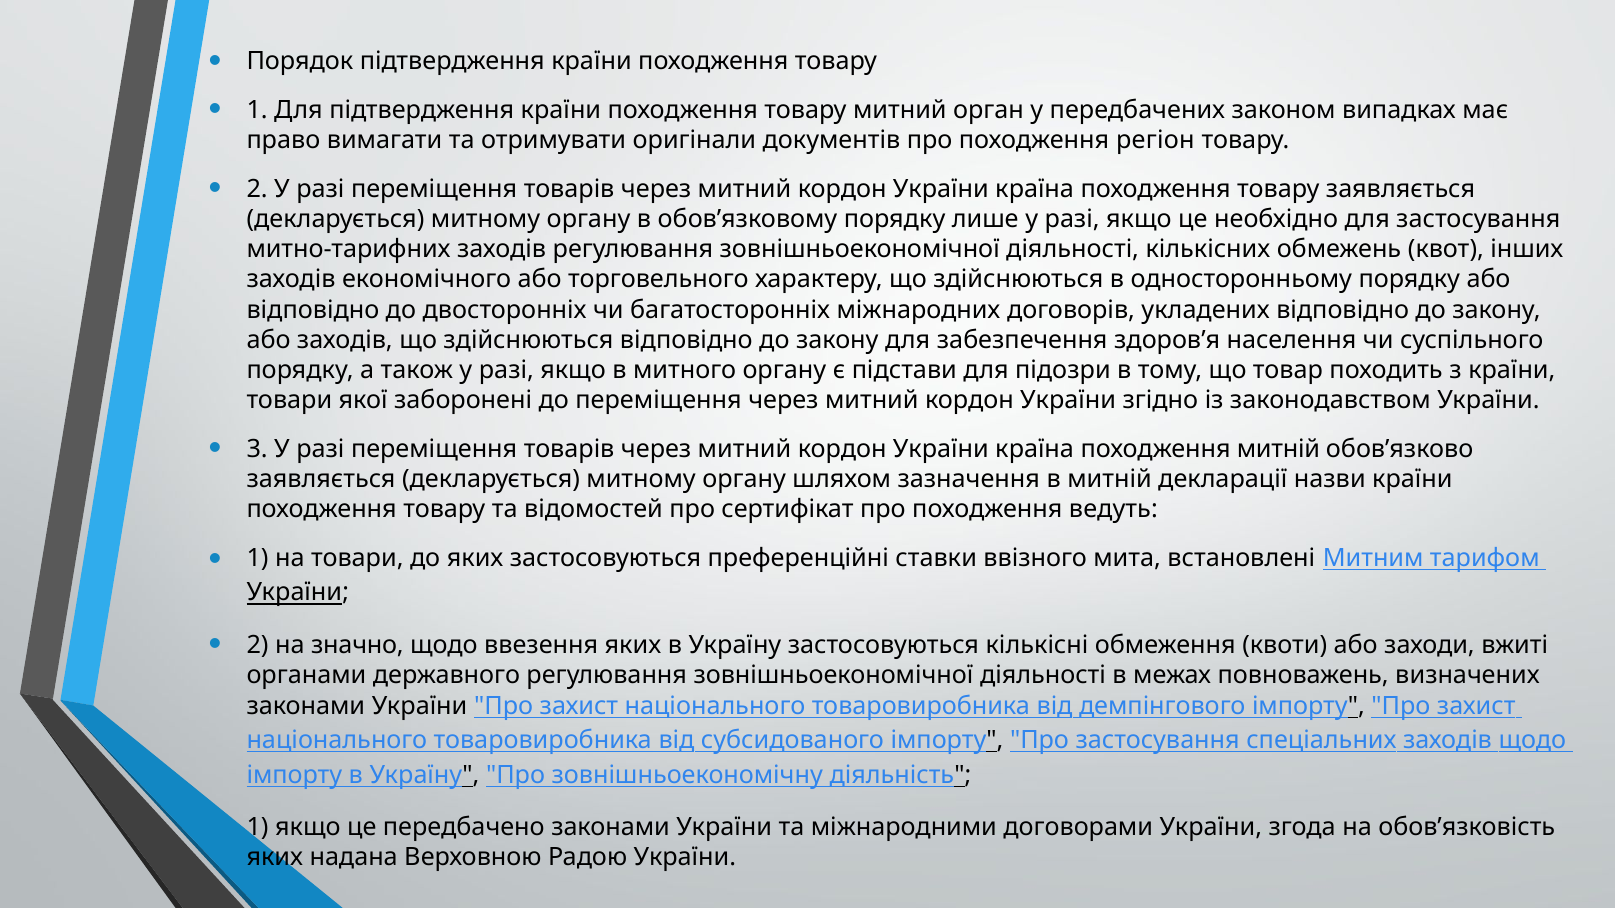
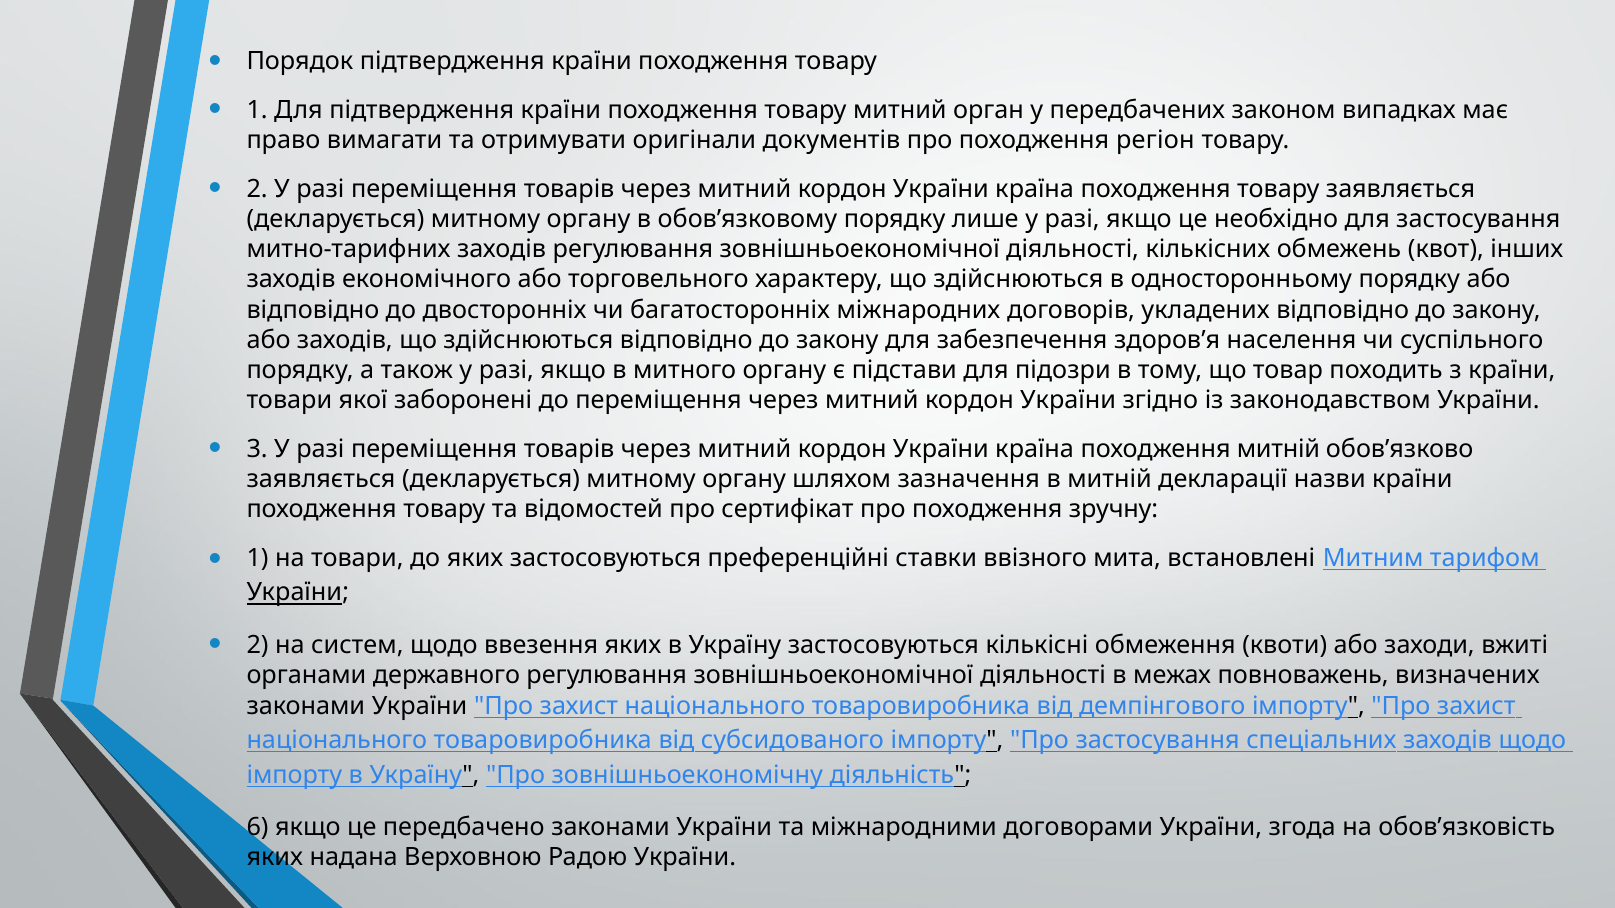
ведуть: ведуть -> зручну (1114, 510)
значно: значно -> систем (357, 645)
1: 1 -> 6 (258, 828)
